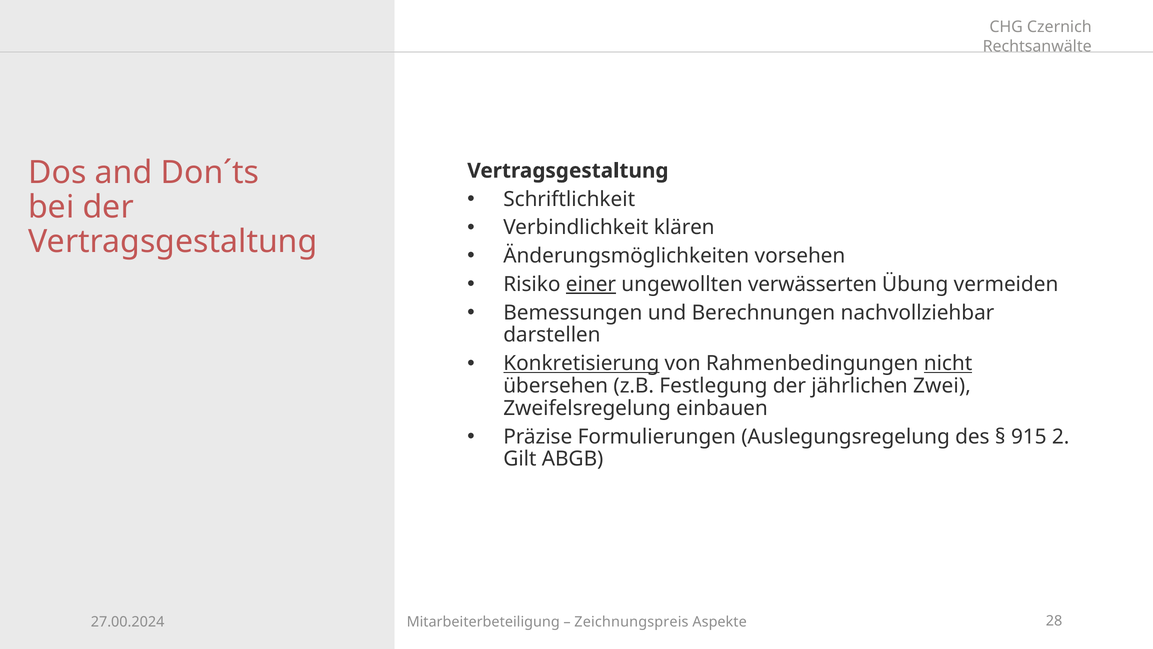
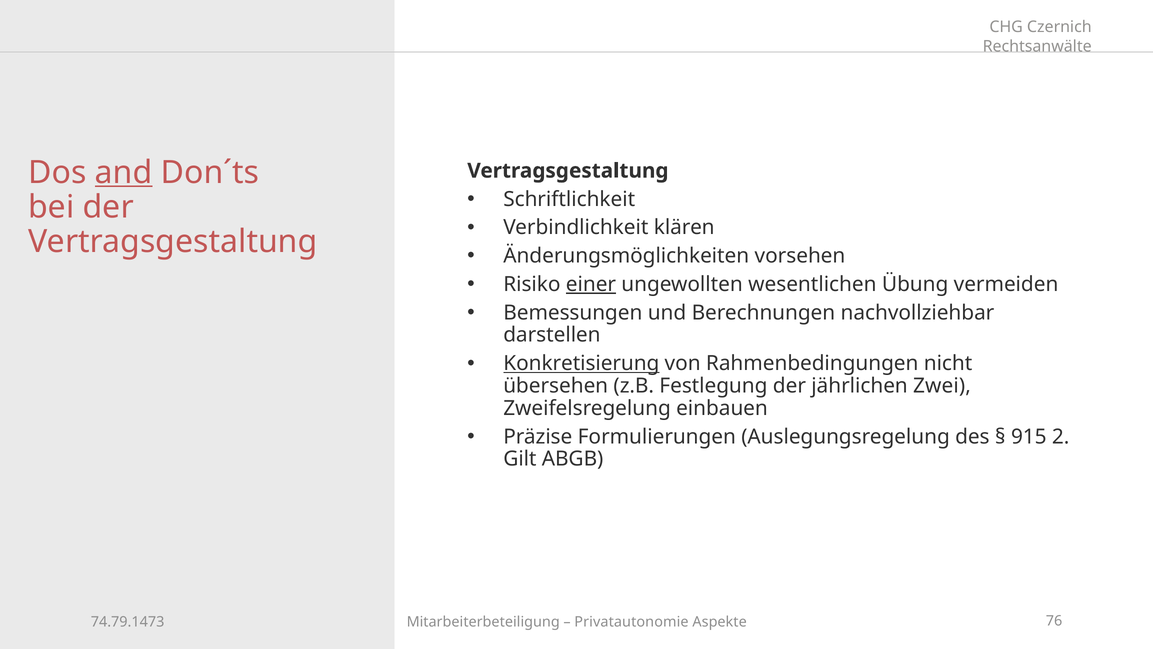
and underline: none -> present (124, 172)
verwässerten: verwässerten -> wesentlichen (812, 284)
nicht underline: present -> none (948, 363)
27.00.2024: 27.00.2024 -> 74.79.1473 (128, 621)
Zeichnungspreis: Zeichnungspreis -> Privatautonomie (631, 621)
28: 28 -> 76 (1054, 620)
